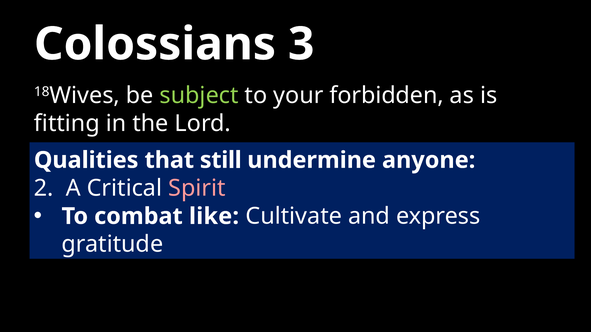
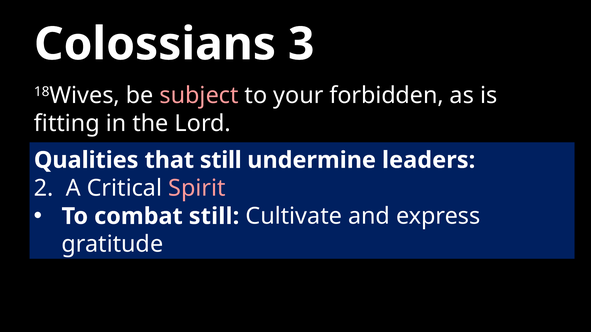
subject colour: light green -> pink (199, 95)
anyone: anyone -> leaders (429, 160)
combat like: like -> still (214, 217)
